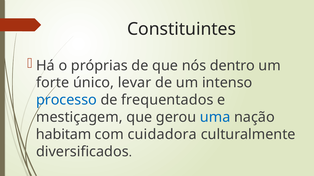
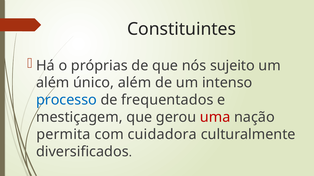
dentro: dentro -> sujeito (232, 66)
forte: forte -> além (53, 83)
único levar: levar -> além (135, 83)
uma colour: blue -> red (215, 118)
habitam: habitam -> permita (63, 135)
